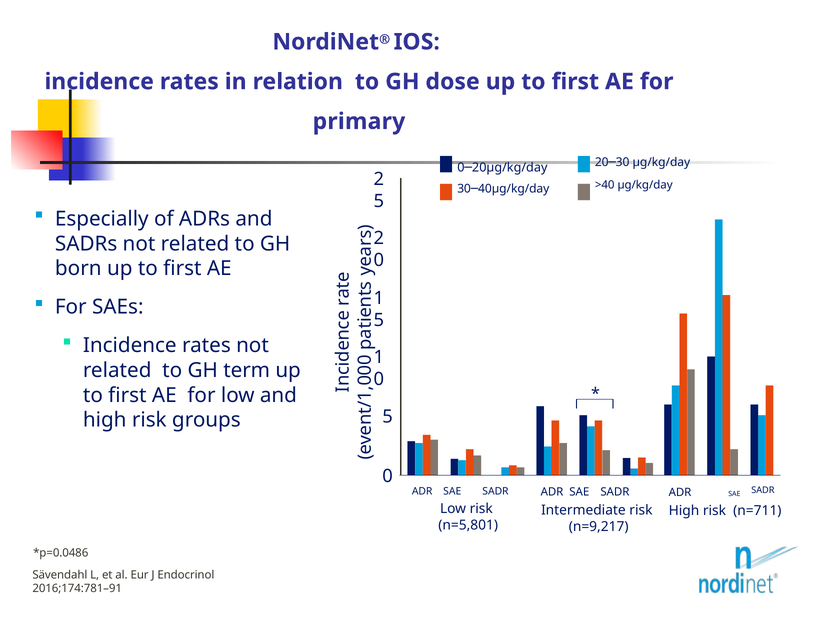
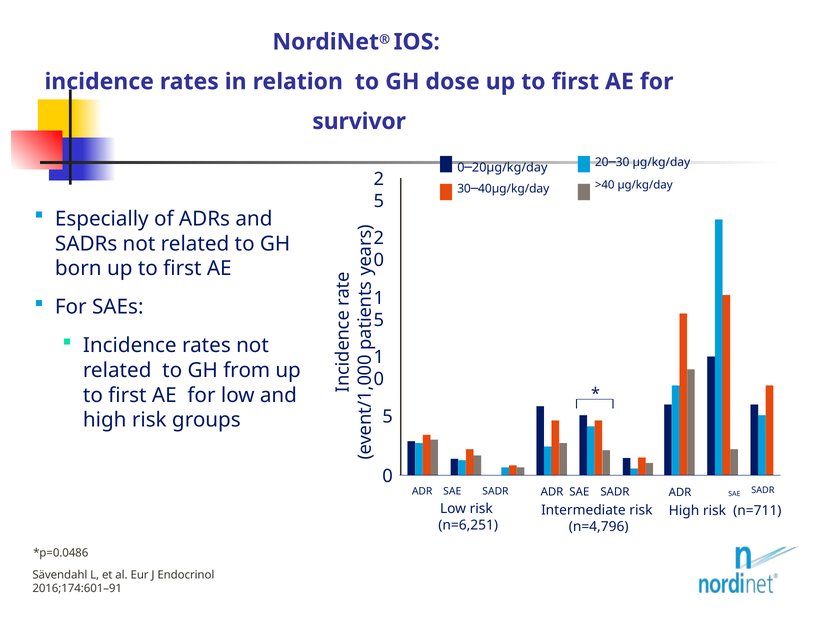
primary: primary -> survivor (359, 121)
term: term -> from (247, 371)
n=5,801: n=5,801 -> n=6,251 (468, 525)
n=9,217: n=9,217 -> n=4,796 (599, 527)
2016;174:781–91: 2016;174:781–91 -> 2016;174:601–91 (77, 589)
